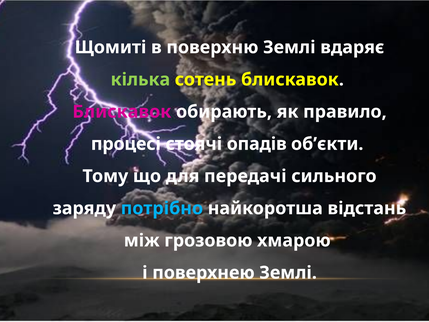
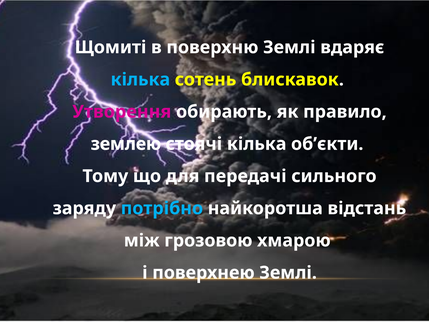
кілька colour: light green -> light blue (140, 79)
Блискавок: Блискавок -> Утворення (122, 112)
процесі: процесі -> землею (126, 144)
стоячі опадів: опадів -> кілька (257, 144)
